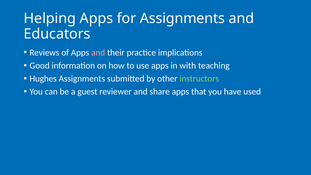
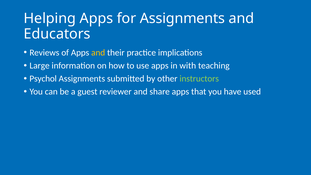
and colour: pink -> yellow (98, 53)
Good: Good -> Large (40, 66)
Hughes: Hughes -> Psychol (43, 79)
